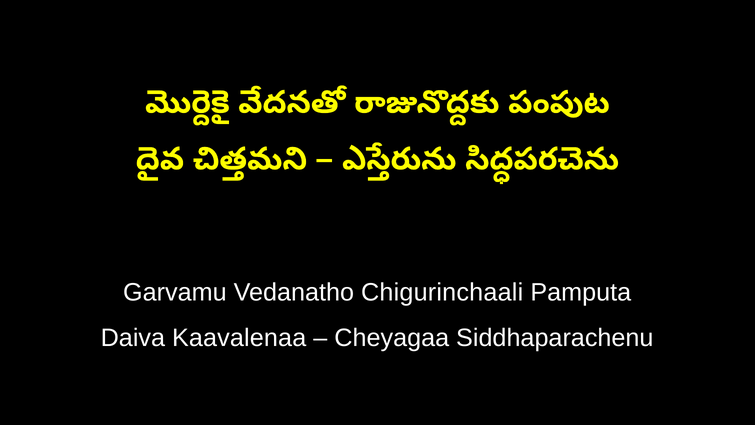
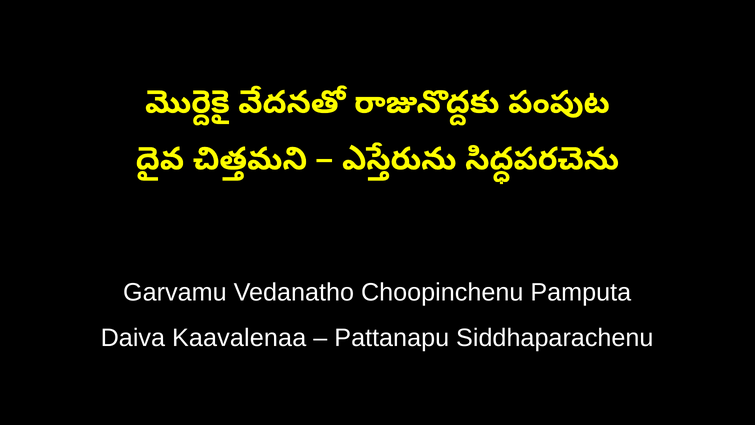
Chigurinchaali: Chigurinchaali -> Choopinchenu (442, 292)
Cheyagaa: Cheyagaa -> Pattanapu (392, 338)
